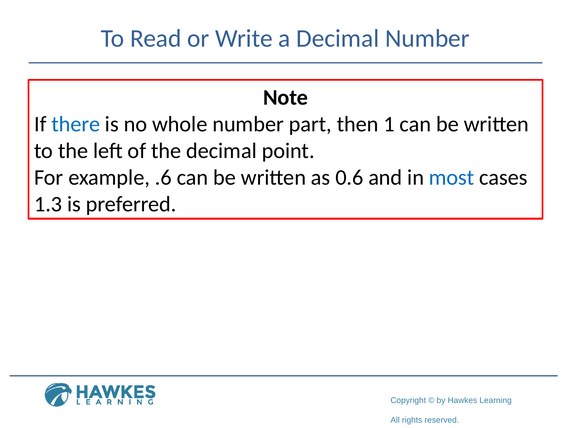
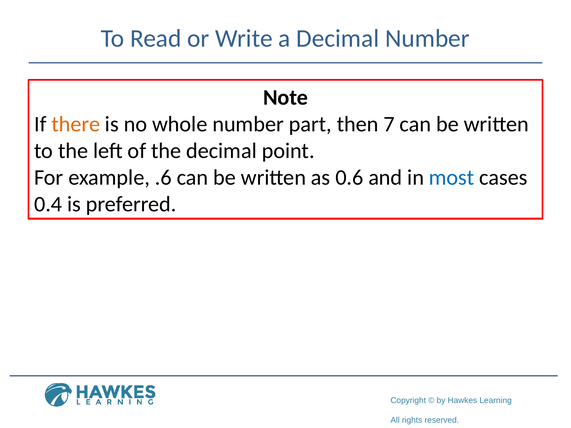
there colour: blue -> orange (76, 124)
1: 1 -> 7 (389, 124)
1.3: 1.3 -> 0.4 (48, 204)
